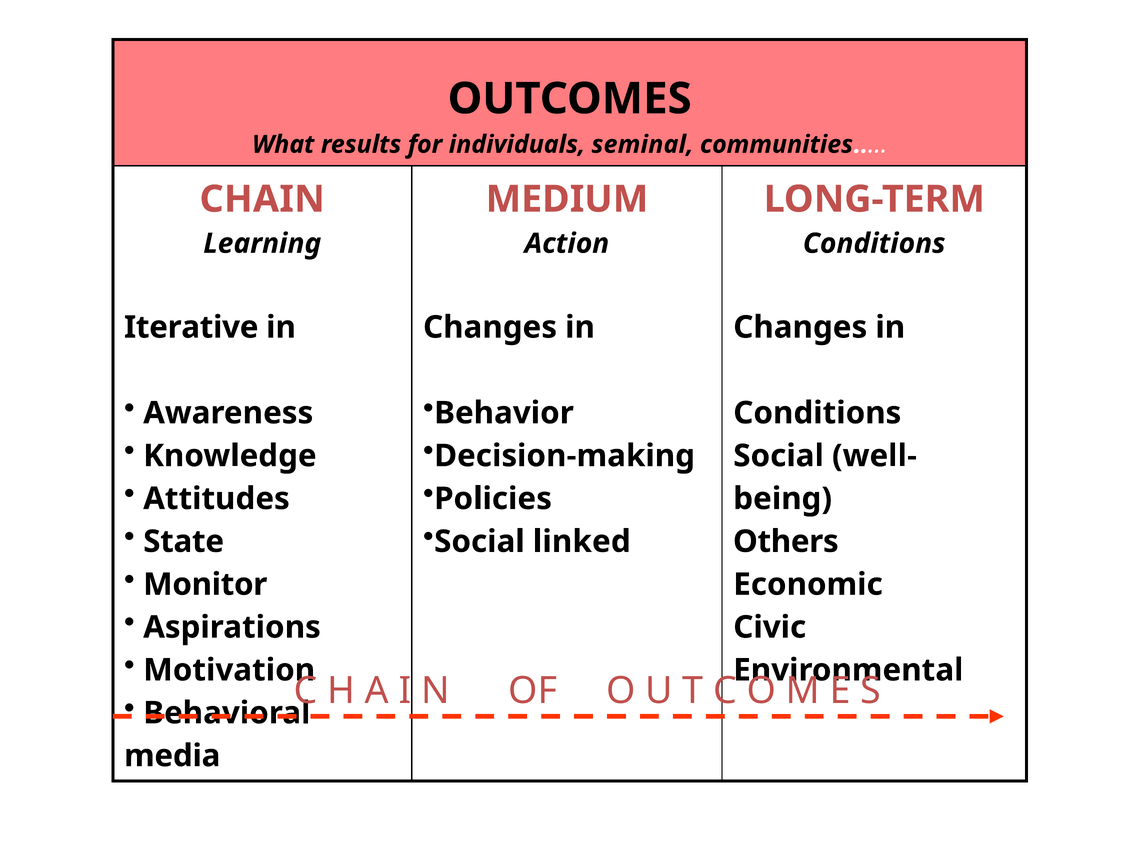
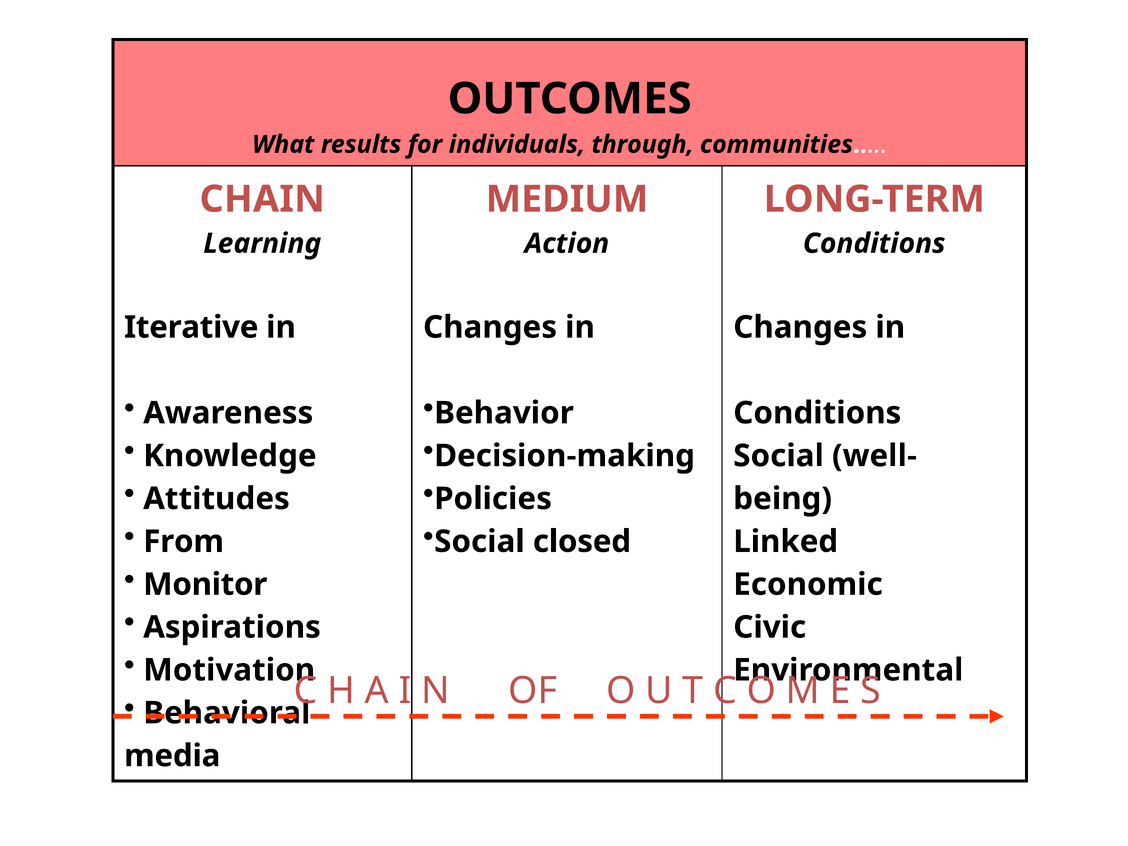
seminal: seminal -> through (643, 145)
State: State -> From (184, 542)
linked: linked -> closed (582, 542)
Others: Others -> Linked (786, 542)
